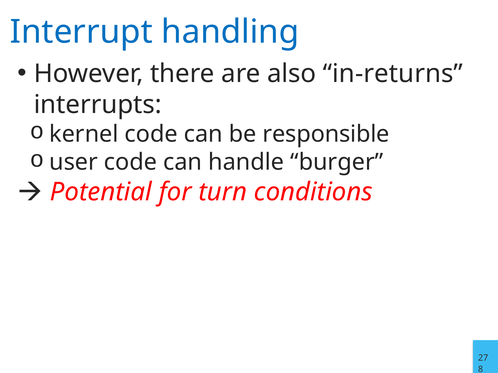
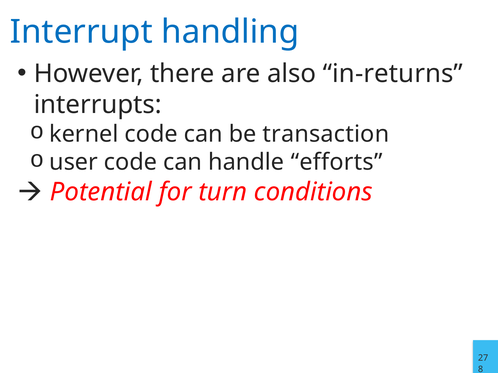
responsible: responsible -> transaction (326, 134)
burger: burger -> efforts (337, 162)
